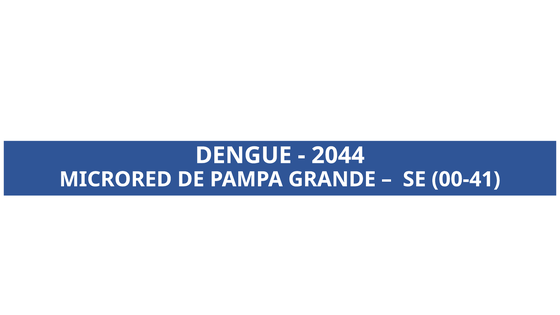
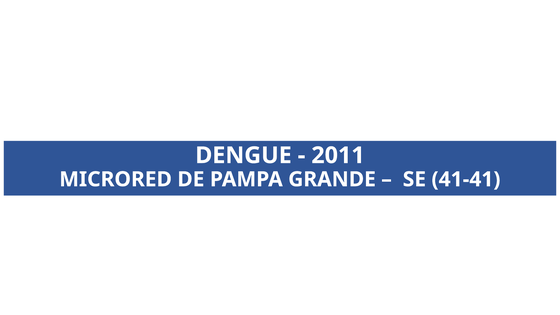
2044: 2044 -> 2011 (338, 155)
00-41: 00-41 -> 41-41 (466, 179)
